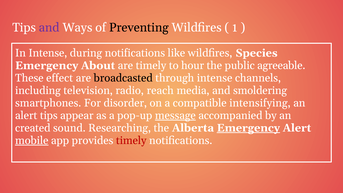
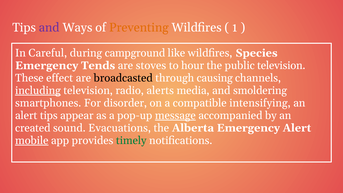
Preventing colour: black -> orange (139, 28)
In Intense: Intense -> Careful (48, 53)
during notifications: notifications -> campground (135, 53)
About: About -> Tends (98, 65)
are timely: timely -> stoves (151, 65)
public agreeable: agreeable -> television (281, 65)
through intense: intense -> causing (215, 78)
including underline: none -> present (38, 90)
reach: reach -> alerts (160, 90)
Researching: Researching -> Evacuations (120, 128)
Emergency underline: present -> none (248, 128)
timely colour: red -> green (131, 140)
